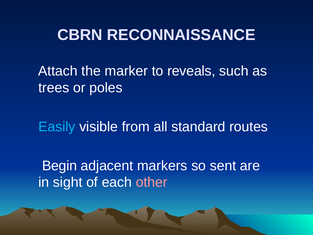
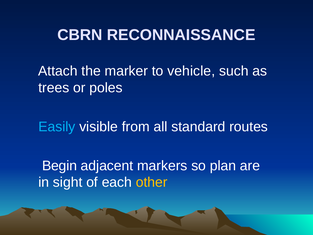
reveals: reveals -> vehicle (191, 71)
sent: sent -> plan (223, 166)
other colour: pink -> yellow (152, 182)
